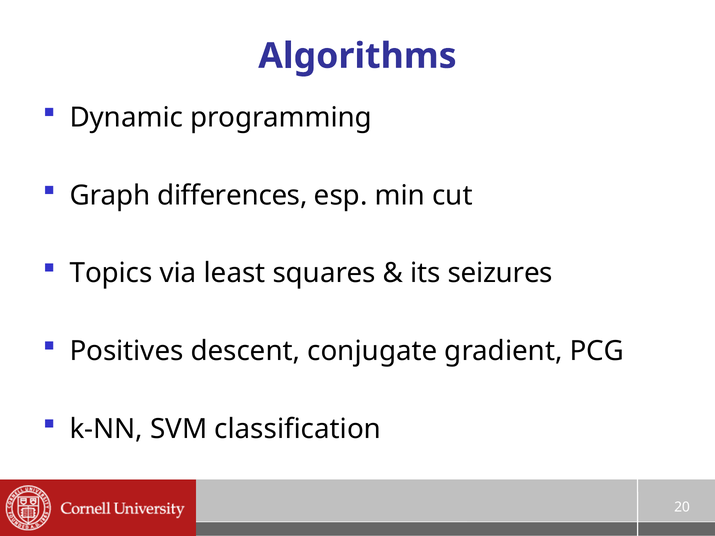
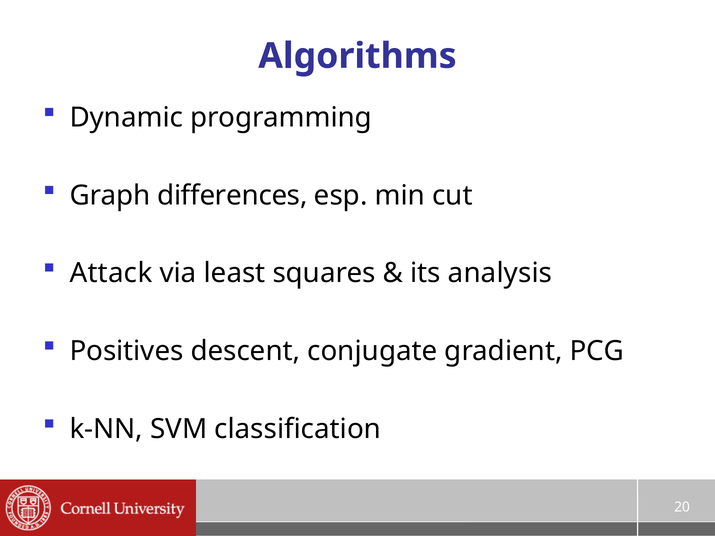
Topics: Topics -> Attack (111, 273)
seizures: seizures -> analysis (500, 273)
